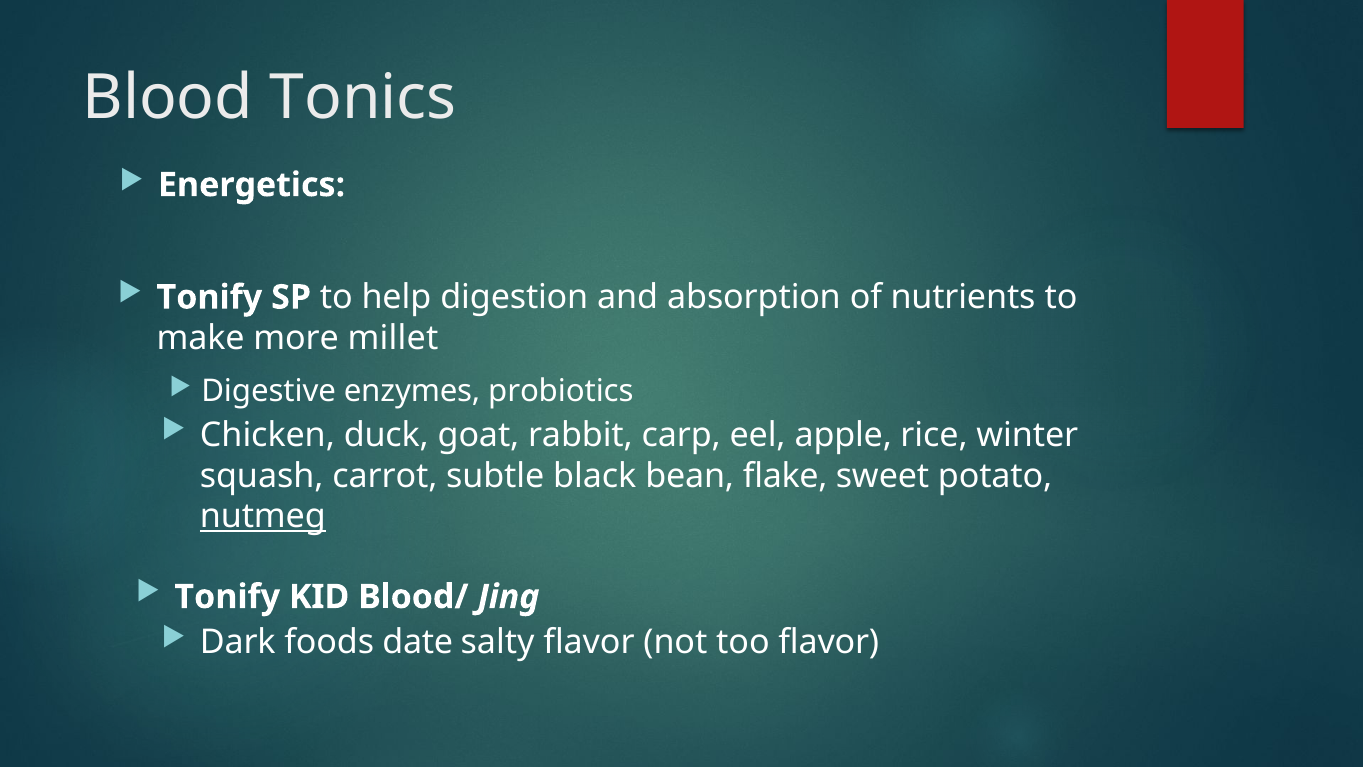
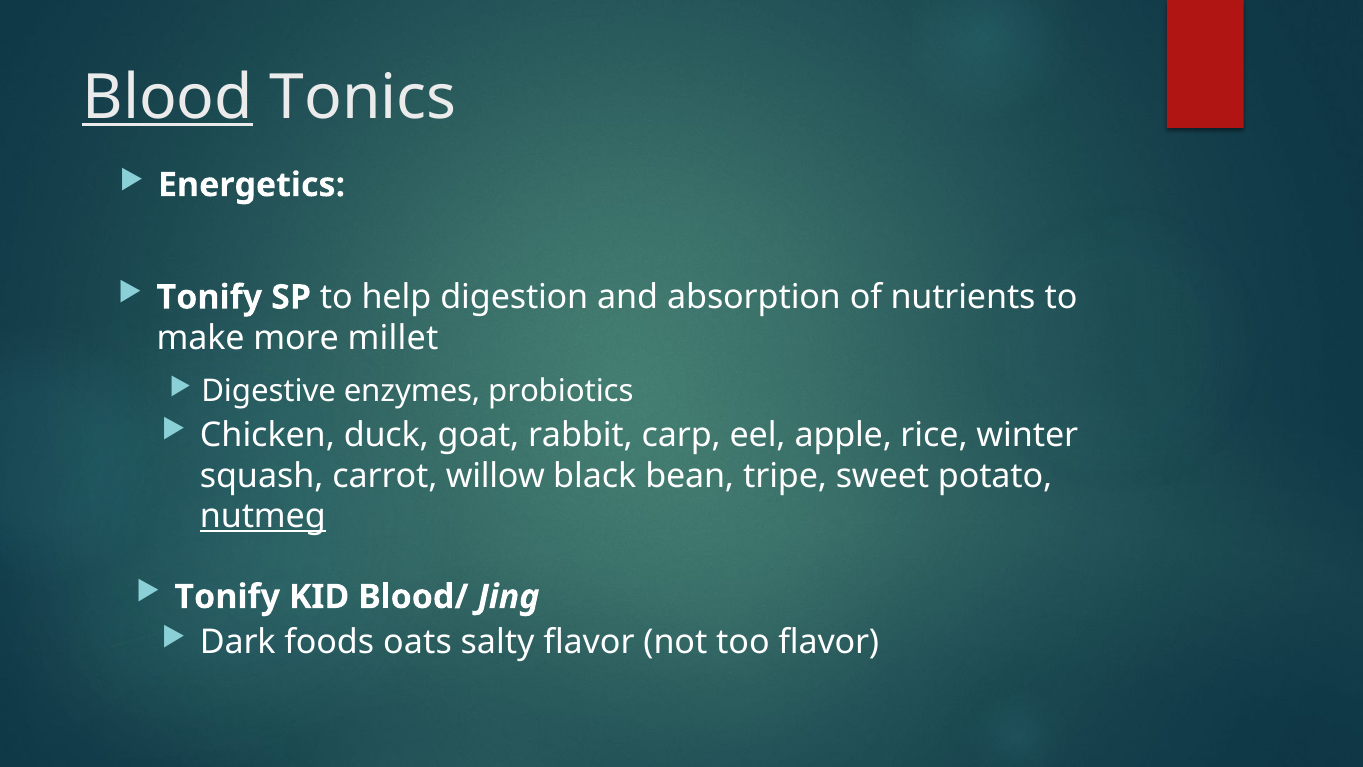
Blood underline: none -> present (168, 98)
subtle: subtle -> willow (495, 476)
flake: flake -> tripe (785, 476)
date: date -> oats (417, 642)
